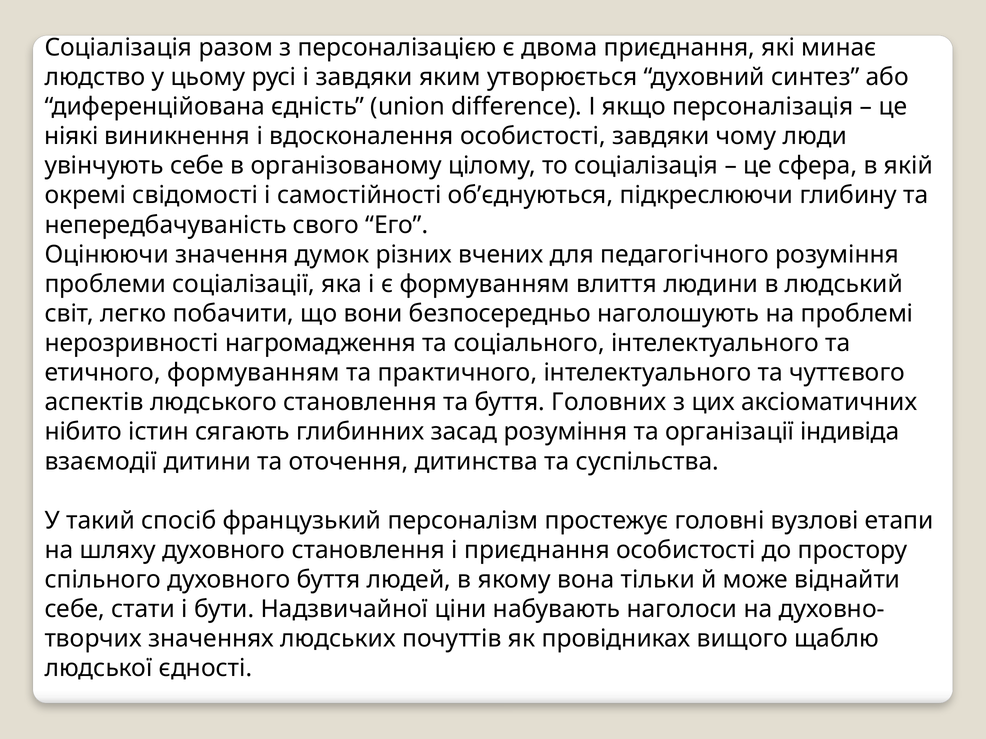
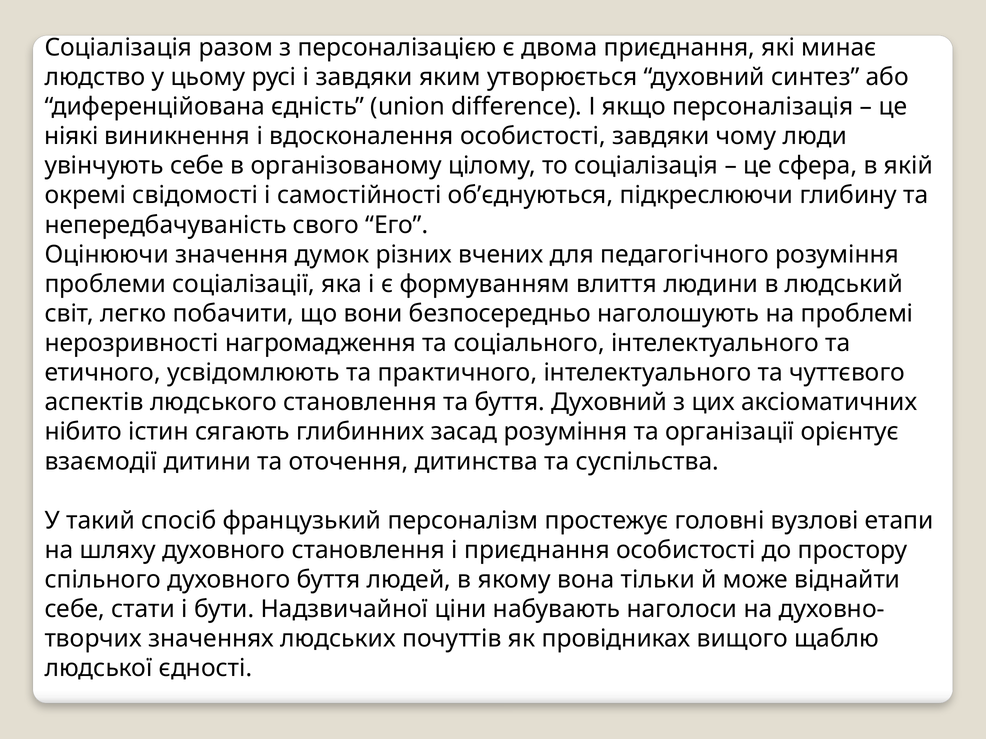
етичного формуванням: формуванням -> усвідомлюють (253, 373)
буття Головних: Головних -> Духовний (609, 403)
індивіда: індивіда -> орієнтує (850, 432)
